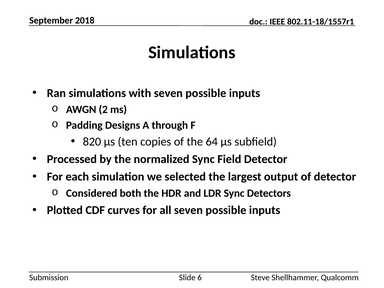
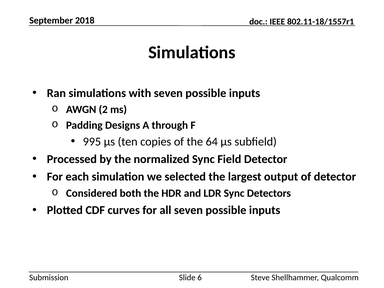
820: 820 -> 995 (92, 142)
